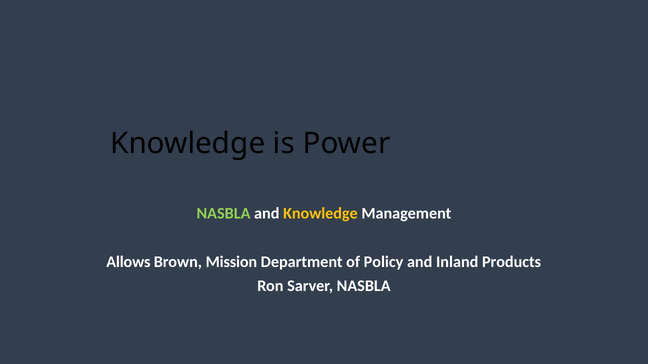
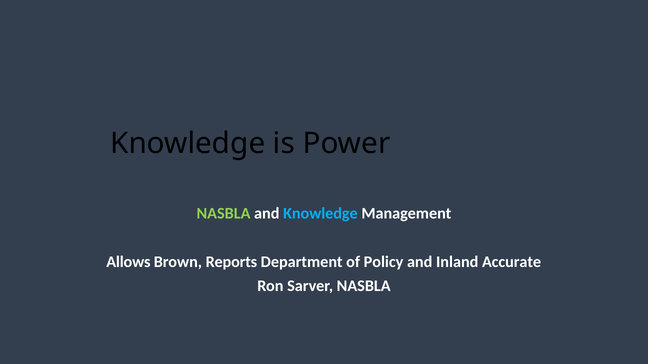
Knowledge colour: yellow -> light blue (320, 214)
Mission: Mission -> Reports (231, 262)
Products: Products -> Accurate (512, 262)
